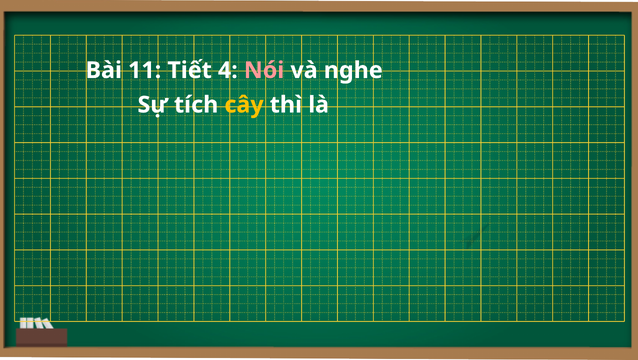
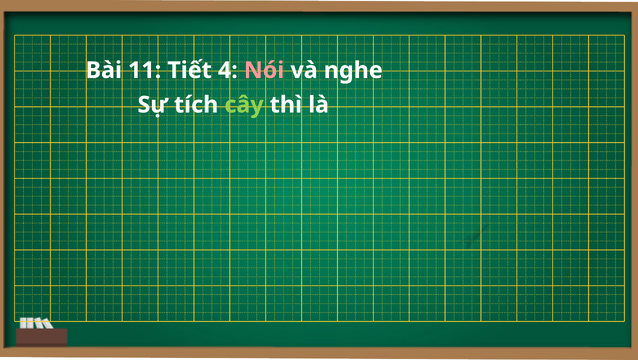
cây colour: yellow -> light green (244, 105)
